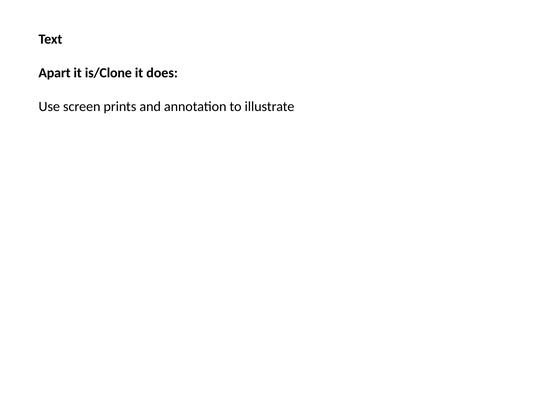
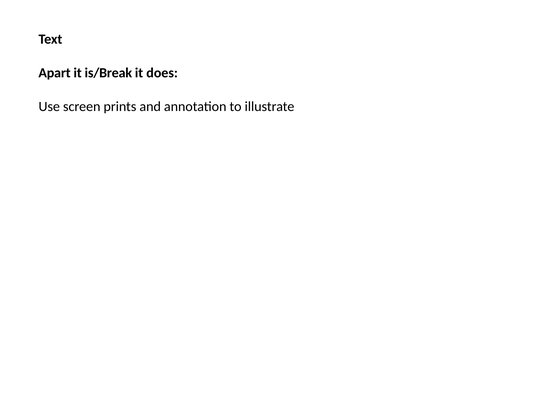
is/Clone: is/Clone -> is/Break (108, 73)
